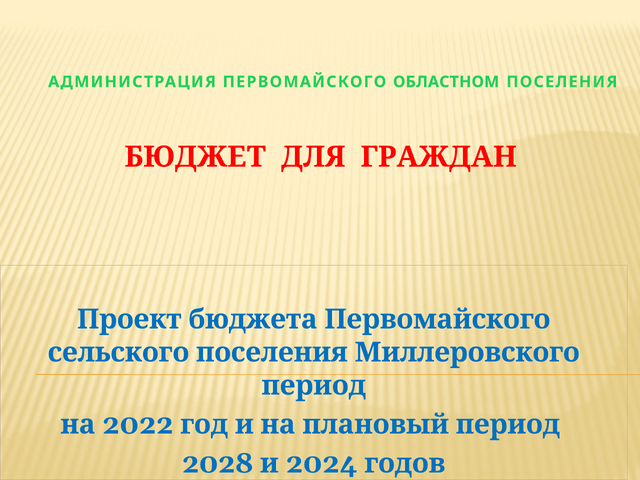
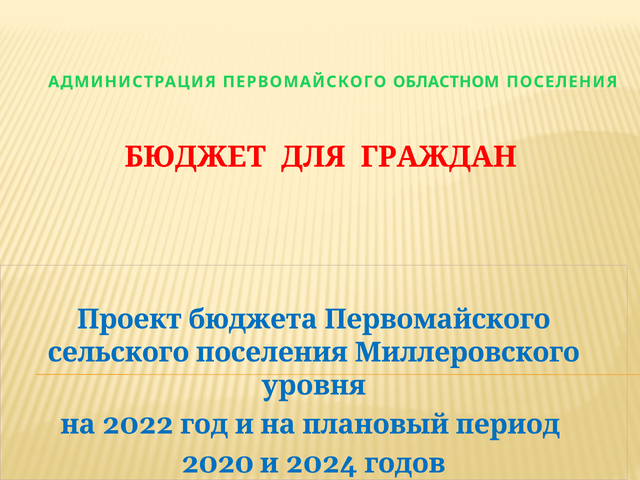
период: период -> уровня (314, 385)
2028: 2028 -> 2020 (218, 463)
